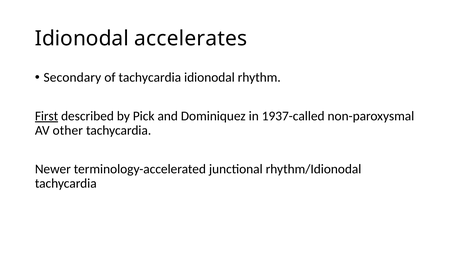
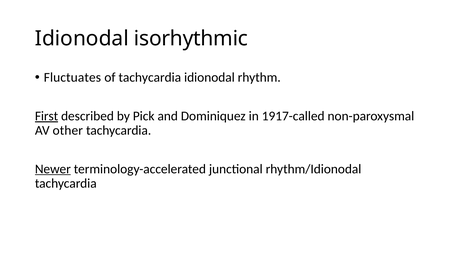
accelerates: accelerates -> isorhythmic (191, 38)
Secondary: Secondary -> Fluctuates (72, 77)
1937-called: 1937-called -> 1917-called (293, 116)
Newer underline: none -> present (53, 169)
